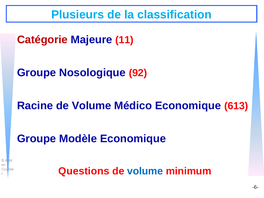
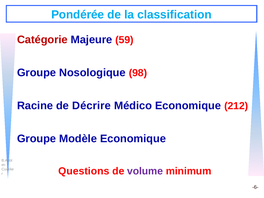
Plusieurs: Plusieurs -> Pondérée (78, 15)
11: 11 -> 59 (124, 40)
92: 92 -> 98 (138, 73)
Racine de Volume: Volume -> Décrire (91, 106)
613: 613 -> 212 (236, 106)
volume colour: blue -> purple (145, 171)
